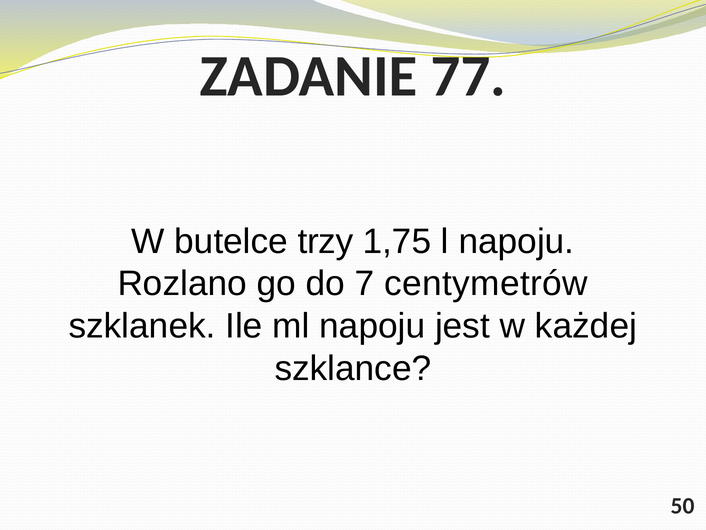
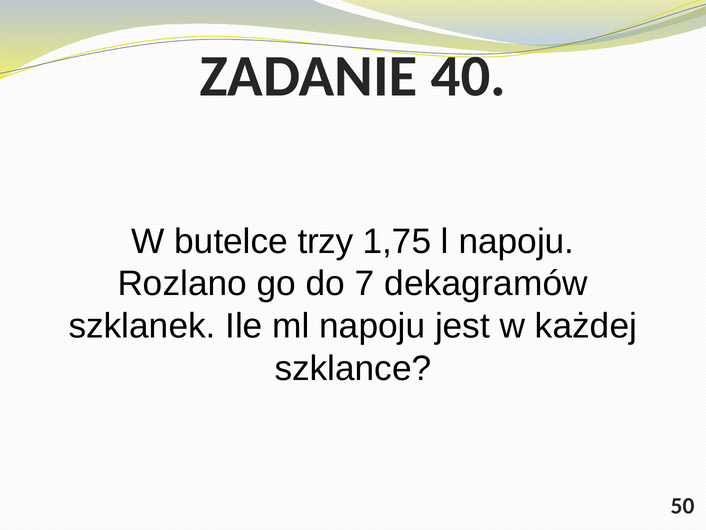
77: 77 -> 40 (468, 76)
centymetrów: centymetrów -> dekagramów (486, 284)
